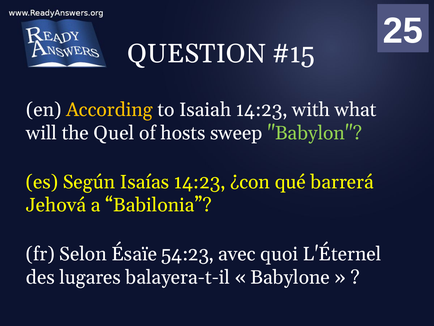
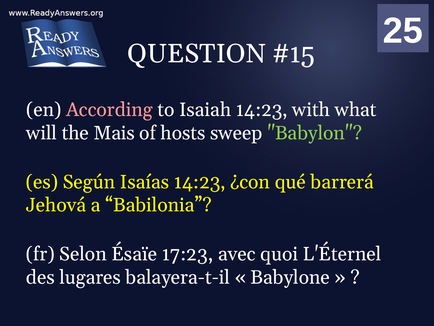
According colour: yellow -> pink (109, 110)
Quel: Quel -> Mais (114, 133)
54:23: 54:23 -> 17:23 (187, 254)
